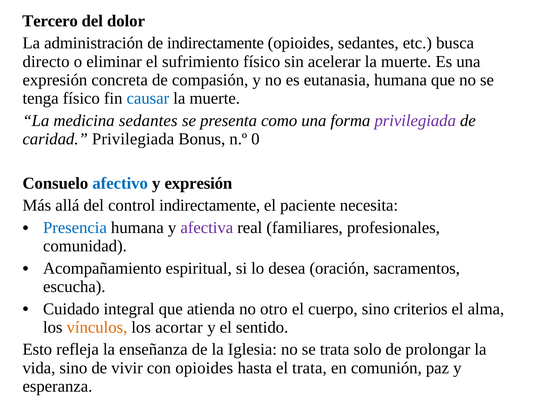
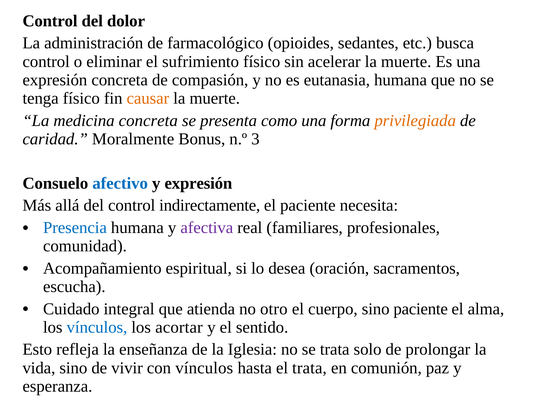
Tercero: Tercero -> Control (50, 21)
de indirectamente: indirectamente -> farmacológico (215, 43)
directo: directo -> control (46, 62)
causar colour: blue -> orange (148, 99)
medicina sedantes: sedantes -> concreta (148, 121)
privilegiada colour: purple -> orange (415, 121)
caridad Privilegiada: Privilegiada -> Moralmente (133, 139)
0: 0 -> 3 (255, 139)
sino criterios: criterios -> paciente (421, 309)
vínculos colour: orange -> blue (97, 328)
con opioides: opioides -> vínculos (204, 368)
